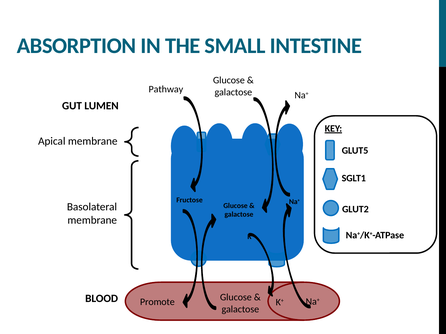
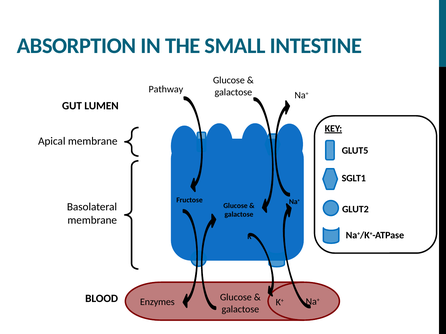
Promote: Promote -> Enzymes (157, 302)
